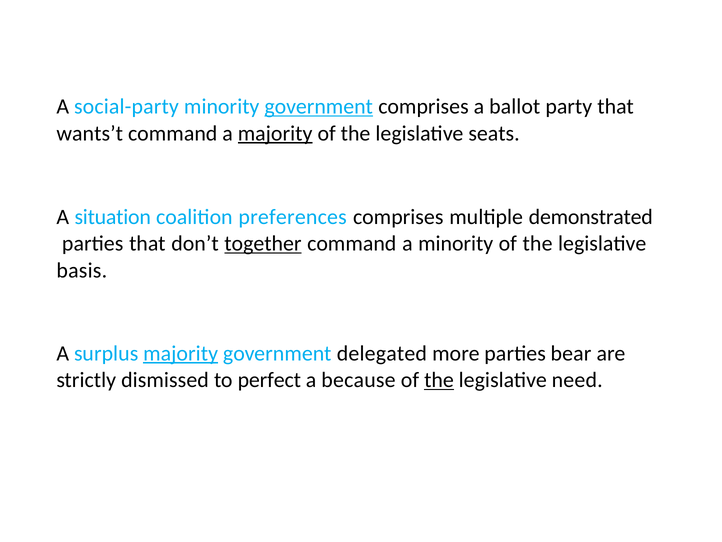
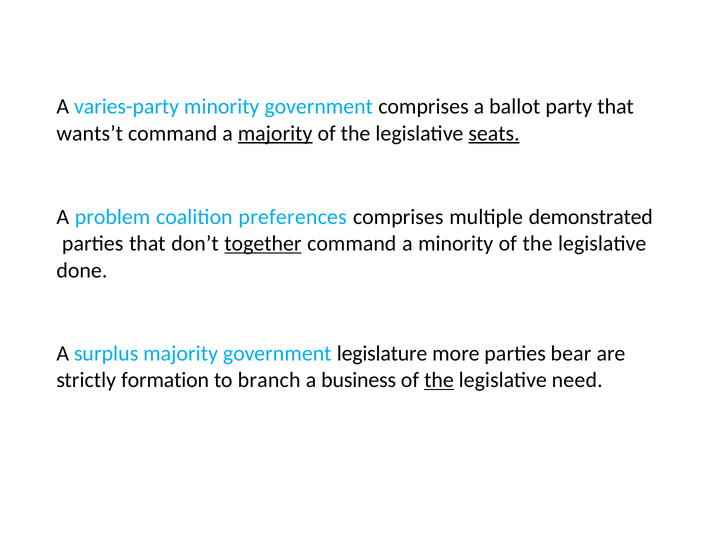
social-party: social-party -> varies-party (127, 107)
government underline: present -> none (319, 107)
seats underline: none -> present (494, 133)
situation: situation -> problem (113, 217)
basis: basis -> done (82, 270)
majority underline: present -> none (181, 353)
delegated: delegated -> legislature (382, 353)
dismissed: dismissed -> formation (165, 380)
perfect: perfect -> branch (269, 380)
because: because -> business (359, 380)
